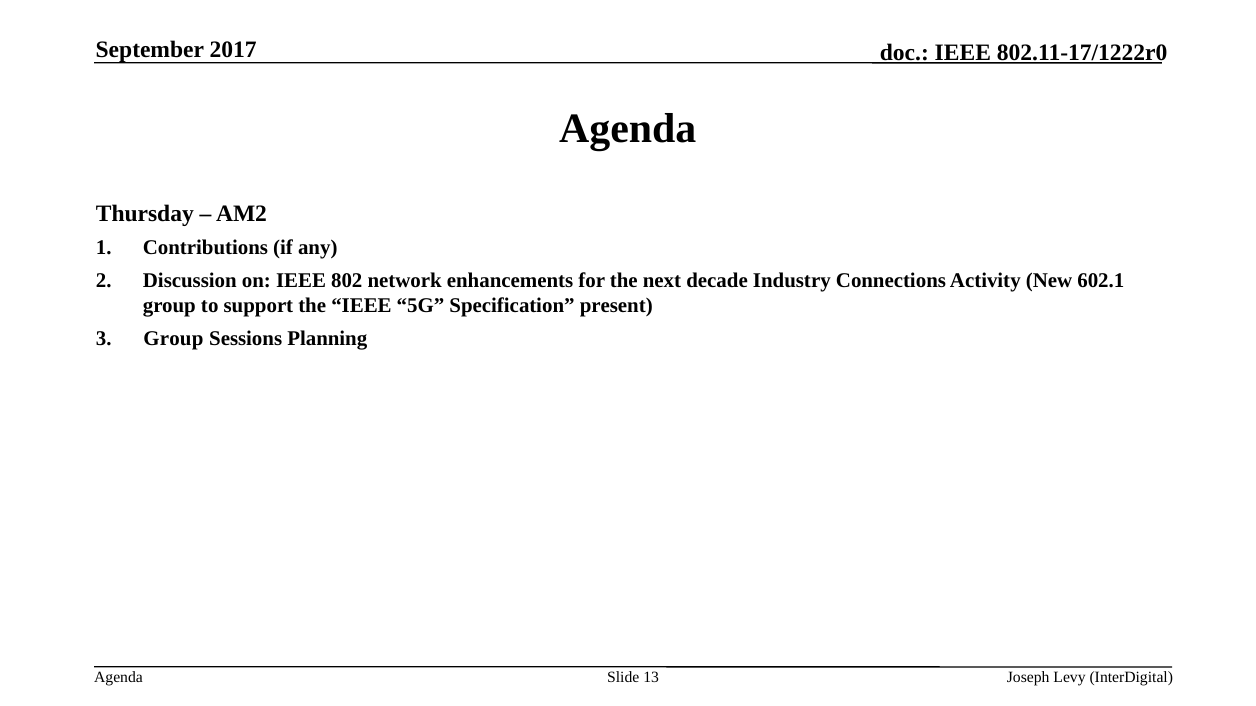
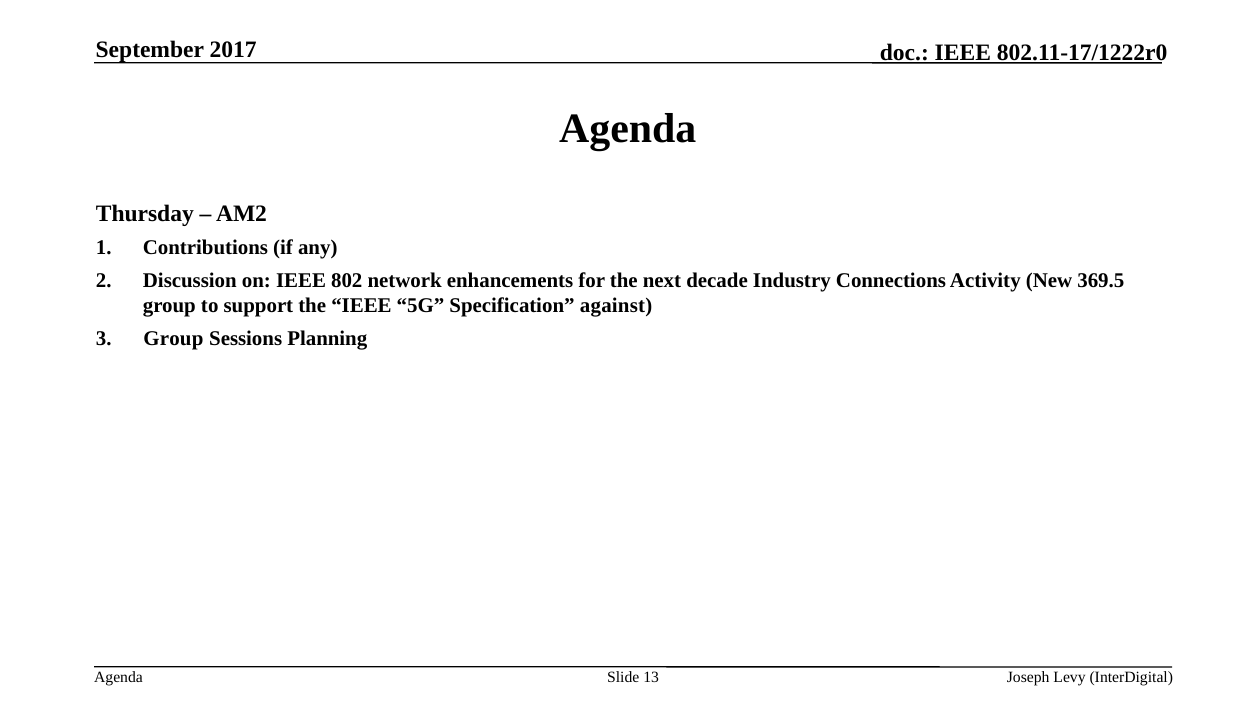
602.1: 602.1 -> 369.5 (1101, 281)
present: present -> against (616, 306)
